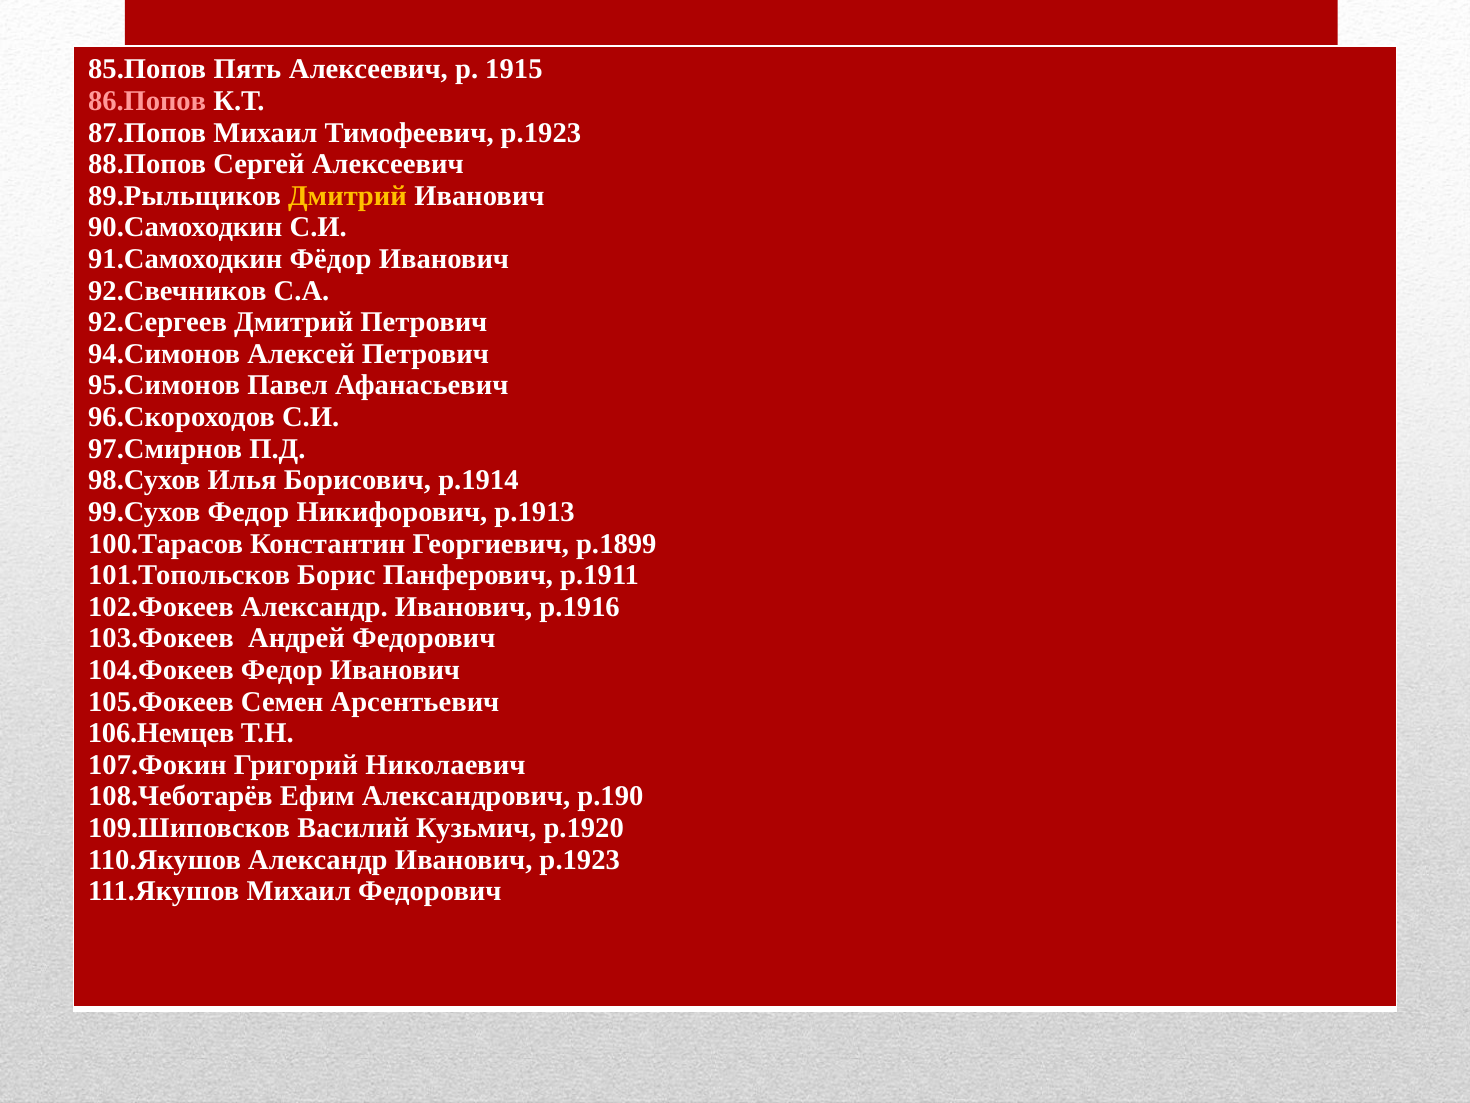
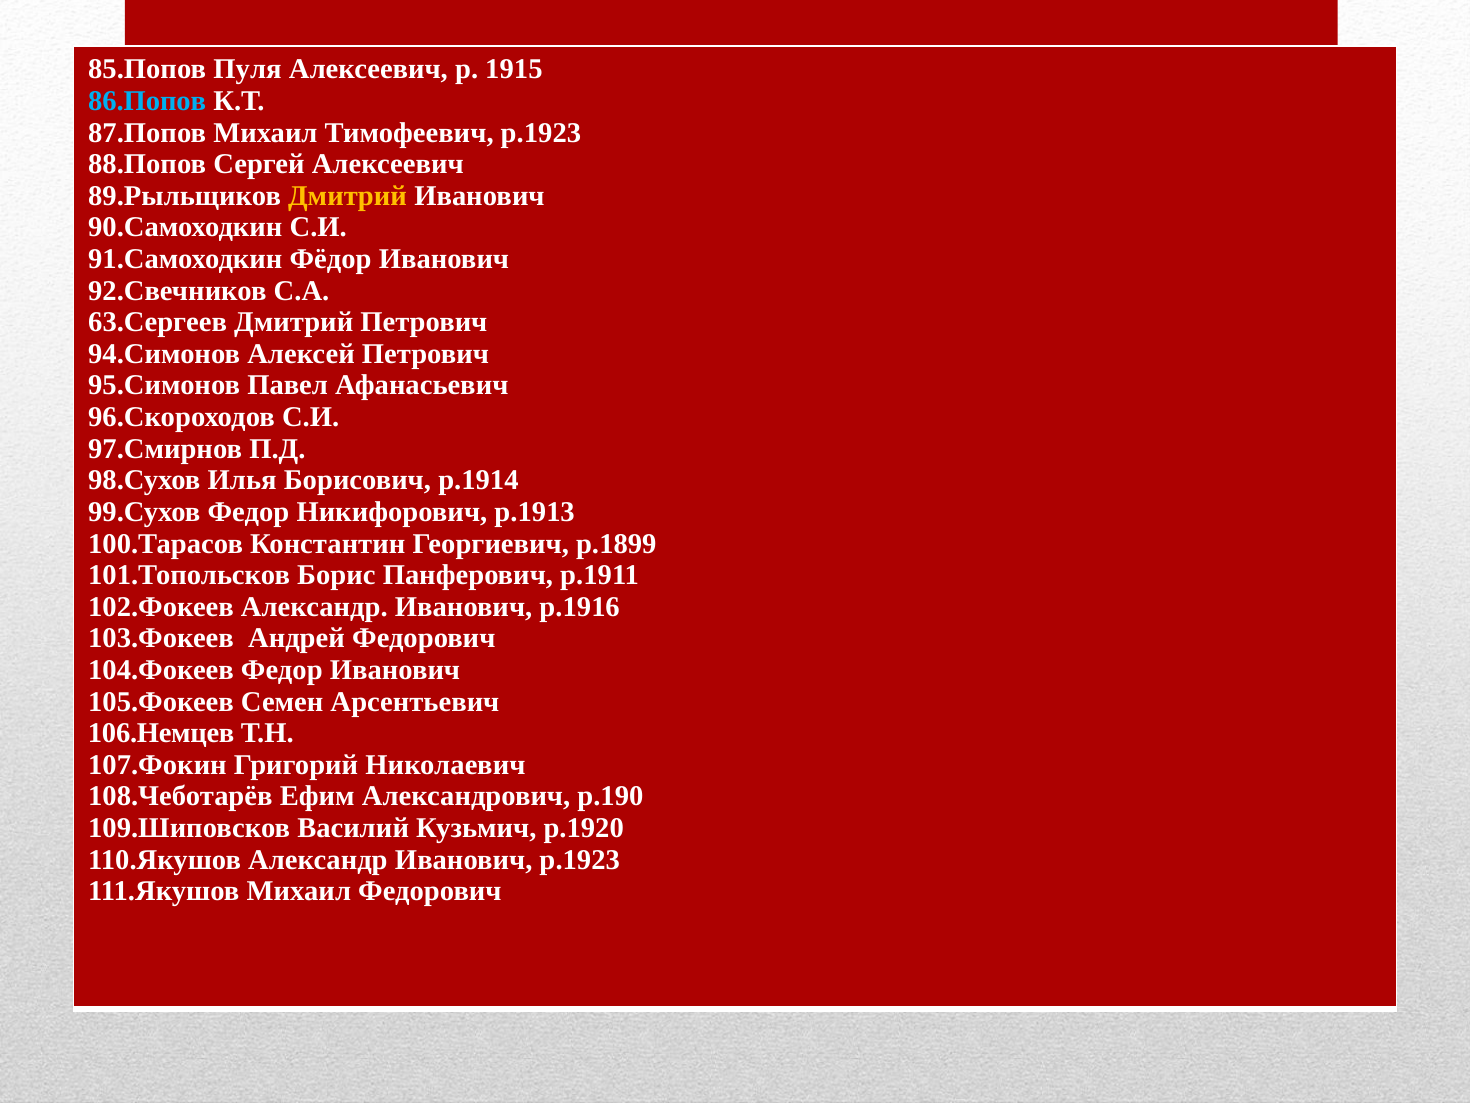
Пять: Пять -> Пуля (247, 69)
86.Попов colour: pink -> light blue (147, 101)
92.Сергеев: 92.Сергеев -> 63.Сергеев (158, 322)
